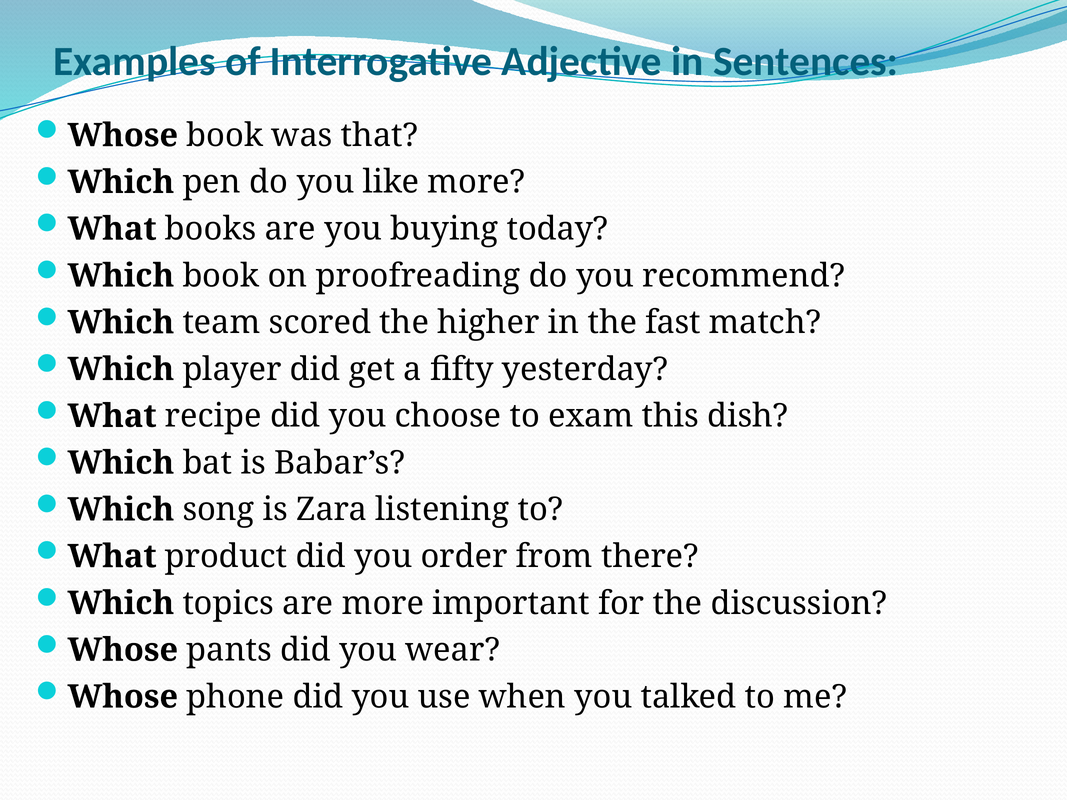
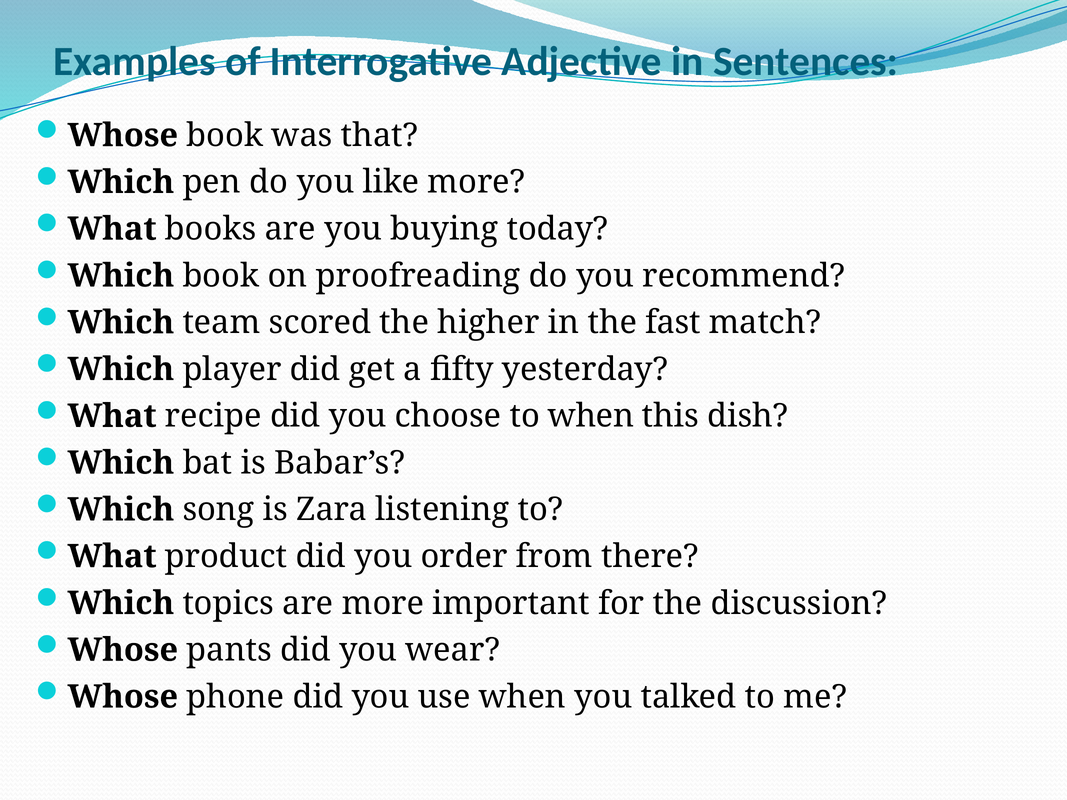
to exam: exam -> when (591, 416)
